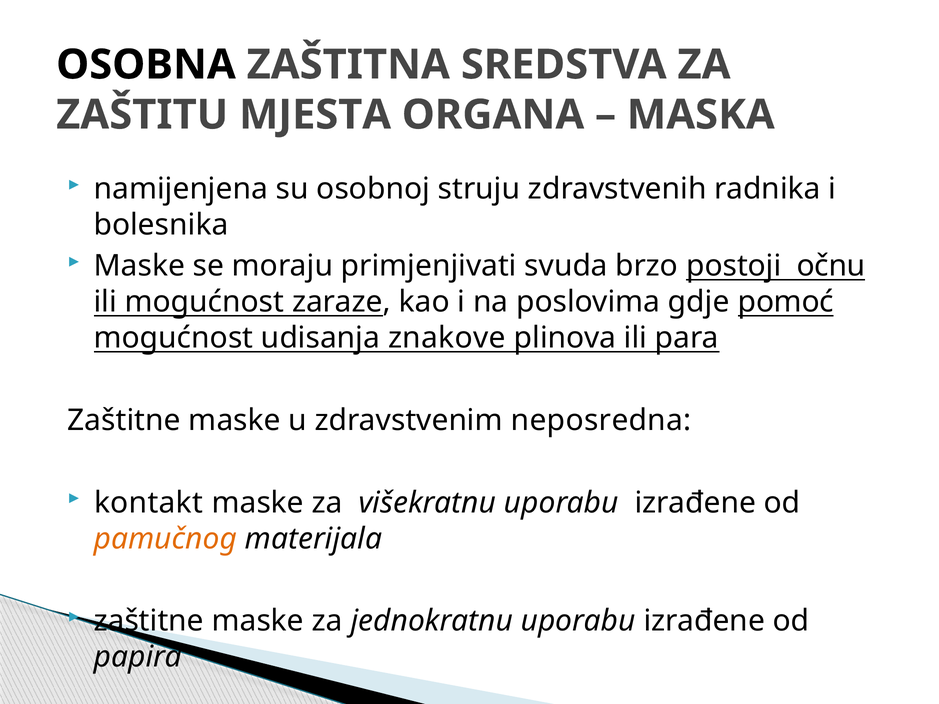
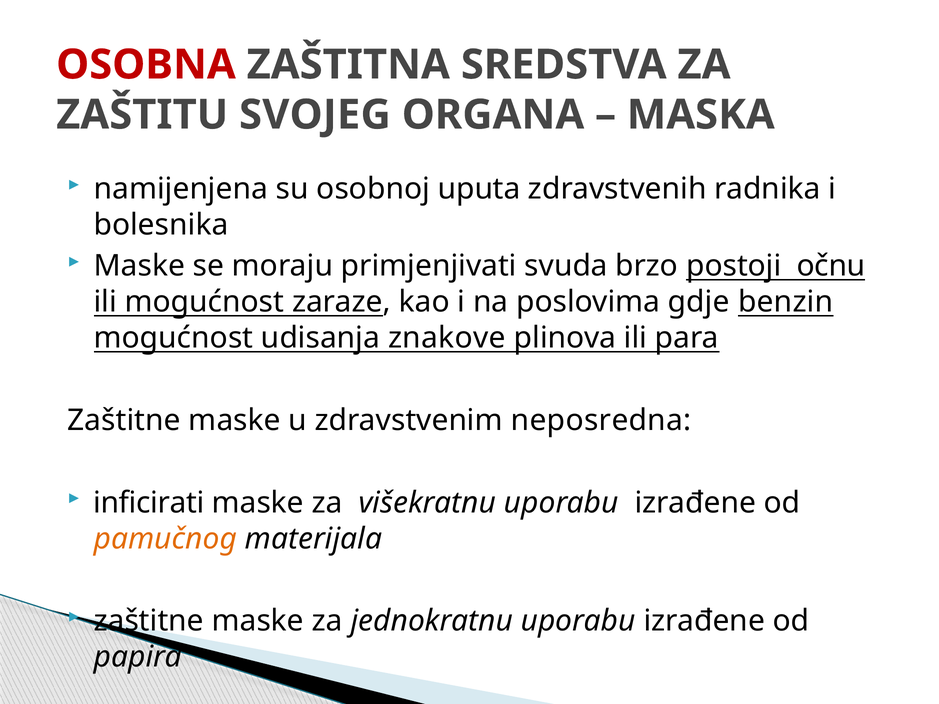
OSOBNA colour: black -> red (146, 65)
MJESTA: MJESTA -> SVOJEG (315, 115)
struju: struju -> uputa (479, 189)
pomoć: pomoć -> benzin (786, 302)
kontakt: kontakt -> inficirati (149, 503)
